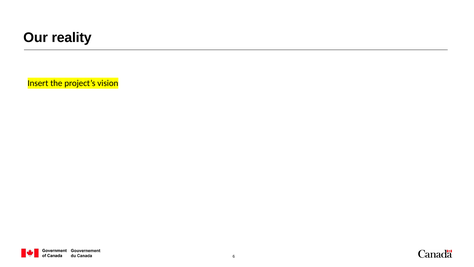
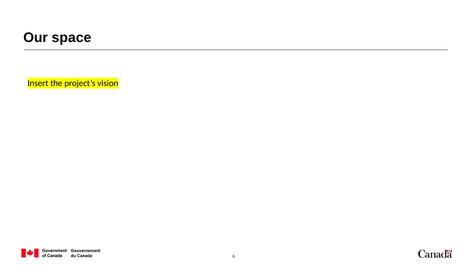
reality: reality -> space (71, 38)
